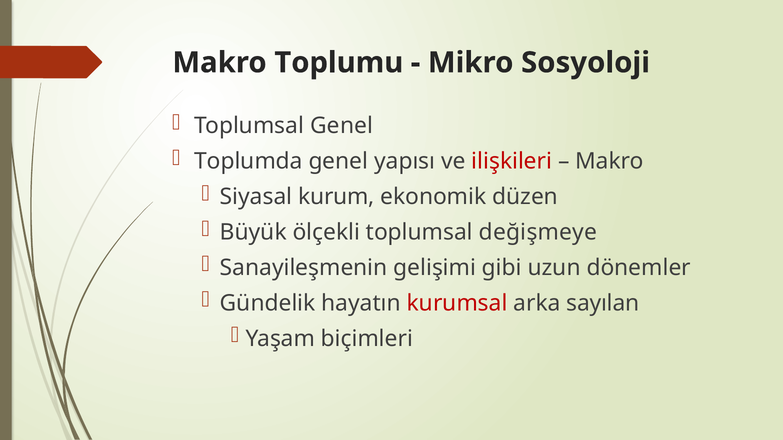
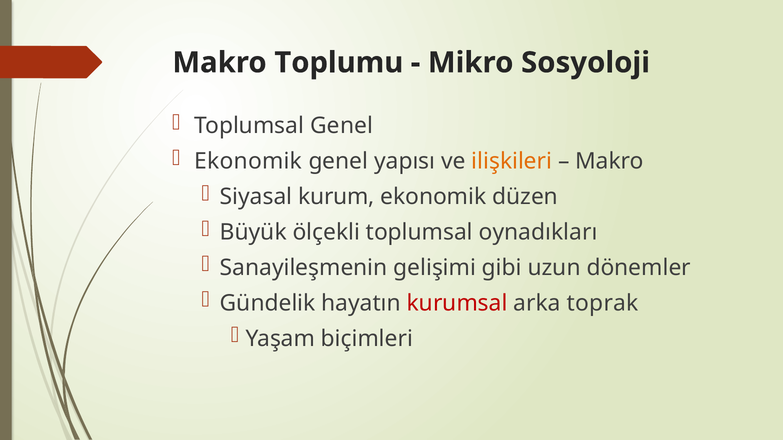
Toplumda: Toplumda -> Ekonomik (248, 161)
ilişkileri colour: red -> orange (512, 161)
değişmeye: değişmeye -> oynadıkları (538, 232)
sayılan: sayılan -> toprak (603, 303)
